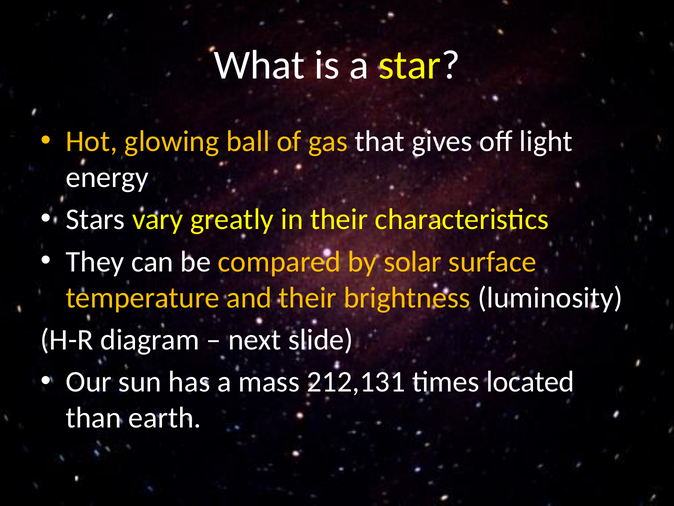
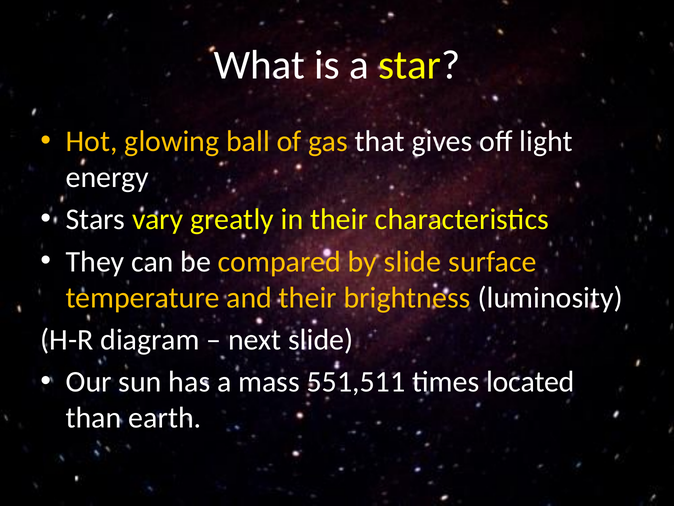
by solar: solar -> slide (412, 261)
212,131: 212,131 -> 551,511 (356, 381)
